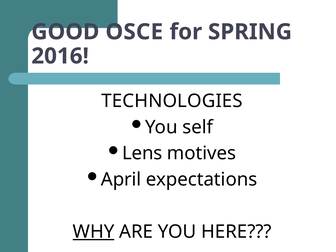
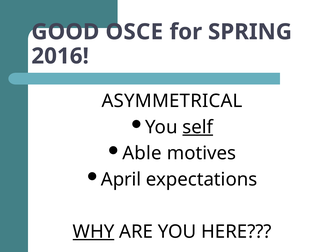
TECHNOLOGIES: TECHNOLOGIES -> ASYMMETRICAL (172, 101)
self underline: none -> present (198, 127)
Lens: Lens -> Able (142, 153)
